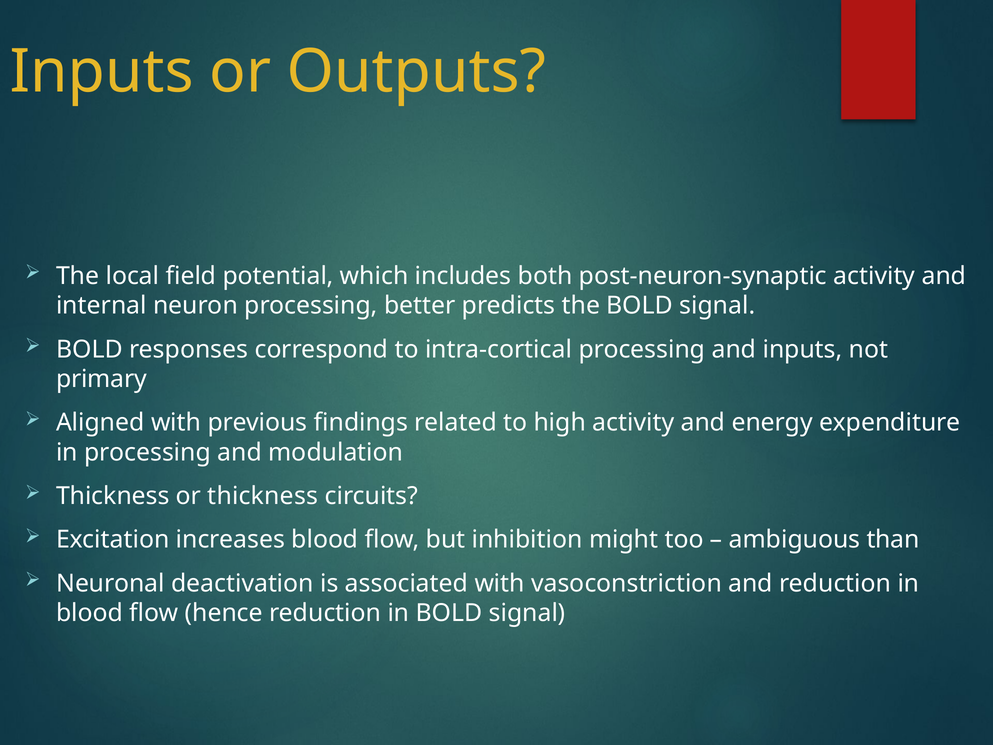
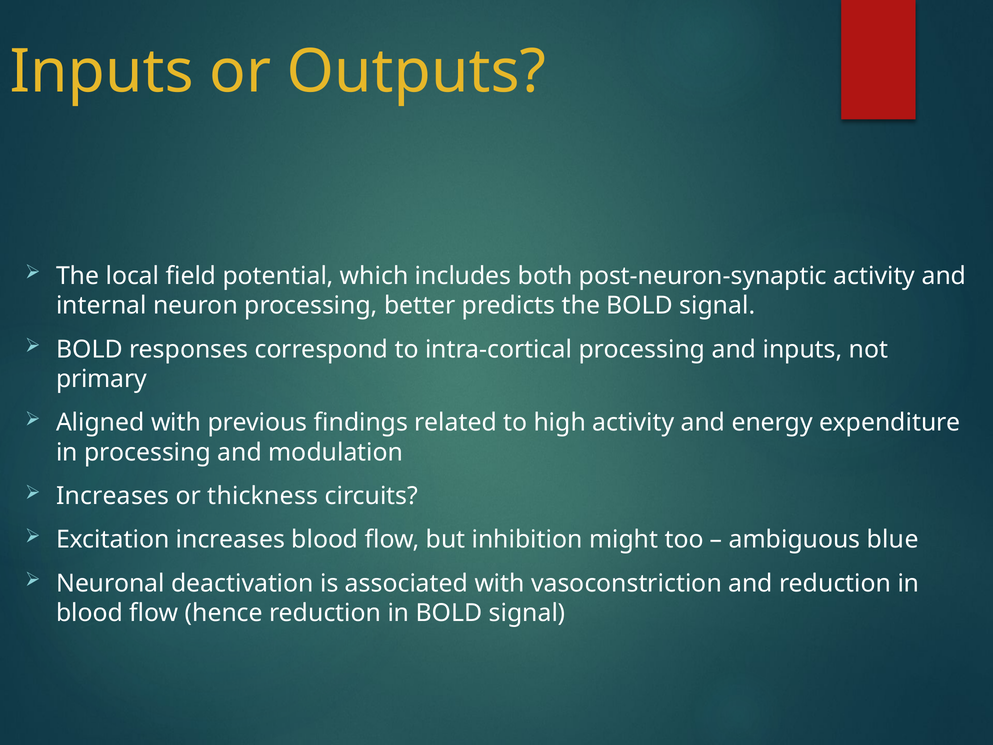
Thickness: Thickness -> Increases (113, 496)
than: than -> blue (893, 540)
